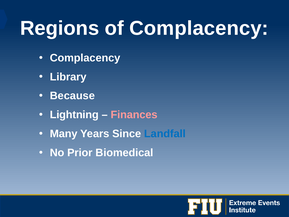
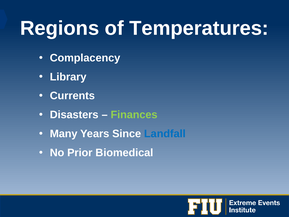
of Complacency: Complacency -> Temperatures (199, 28)
Because: Because -> Currents (72, 96)
Lightning: Lightning -> Disasters (74, 115)
Finances colour: pink -> light green (134, 115)
